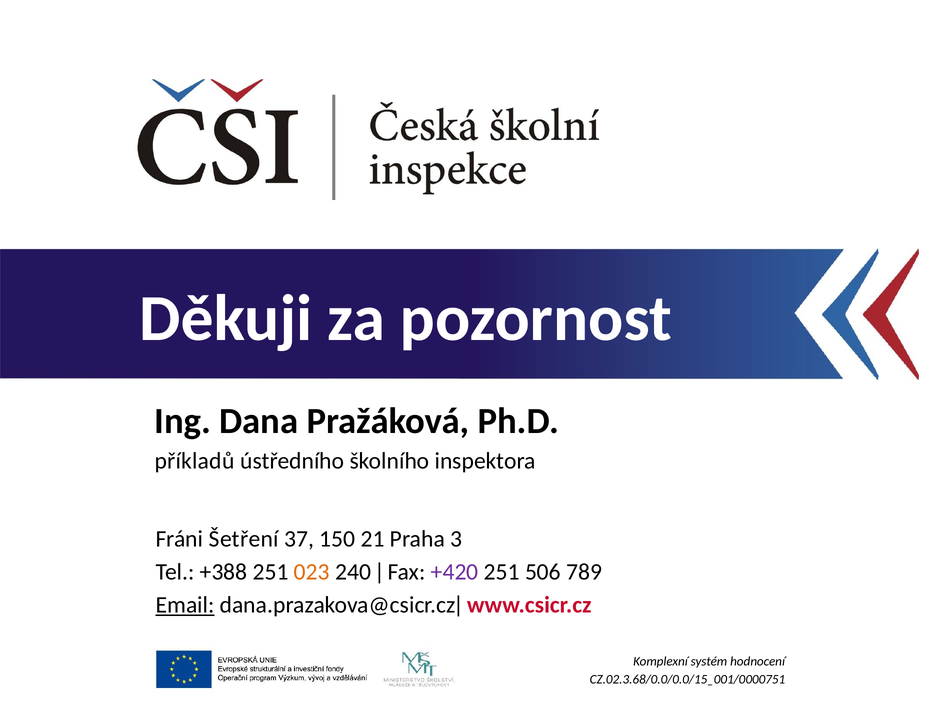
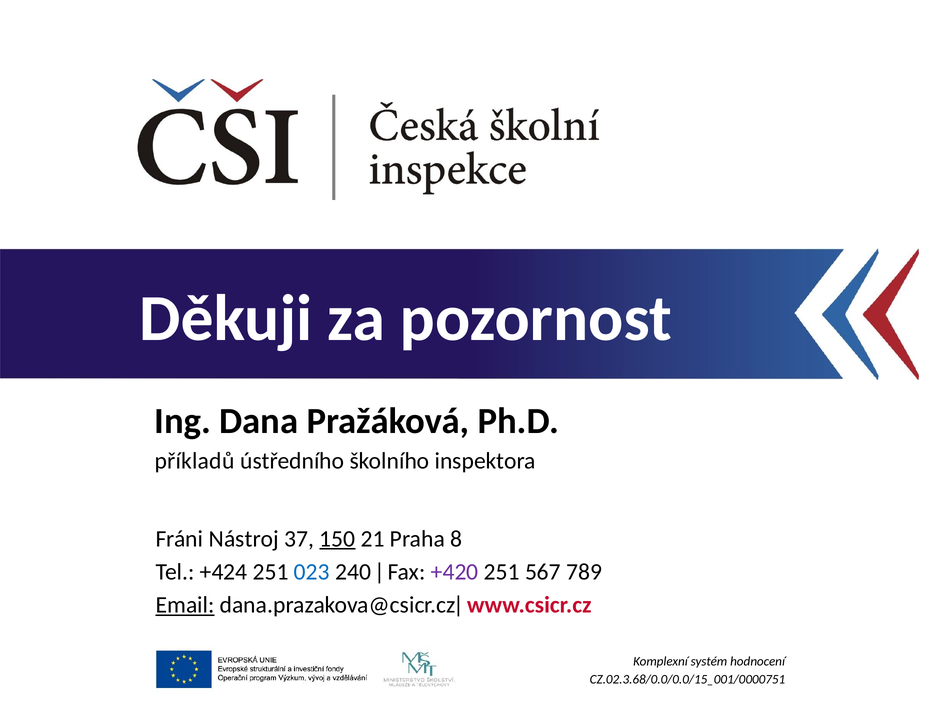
Šetření: Šetření -> Nástroj (244, 539)
150 underline: none -> present (337, 539)
3: 3 -> 8 (456, 539)
+388: +388 -> +424 (224, 572)
023 colour: orange -> blue (312, 572)
506: 506 -> 567 (543, 572)
